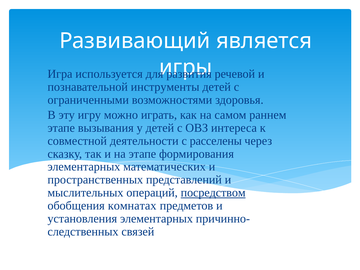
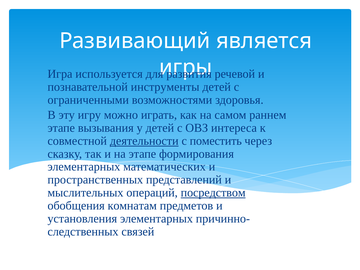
деятельности underline: none -> present (144, 141)
расселены: расселены -> поместить (216, 141)
комнатах: комнатах -> комнатам (132, 206)
